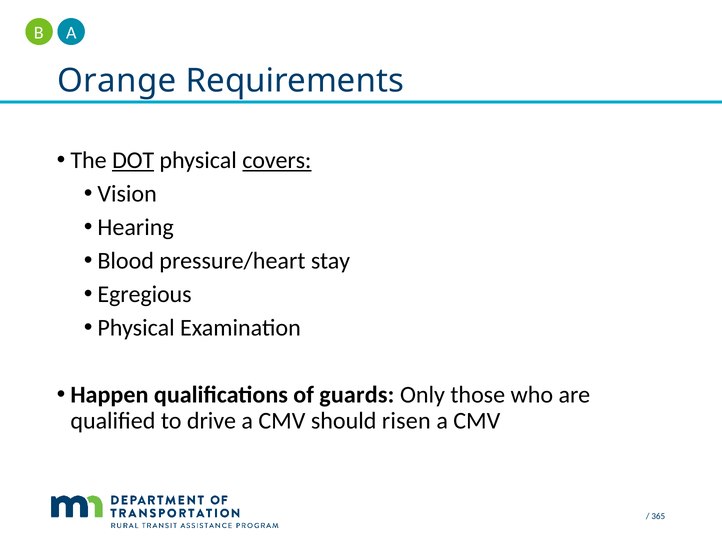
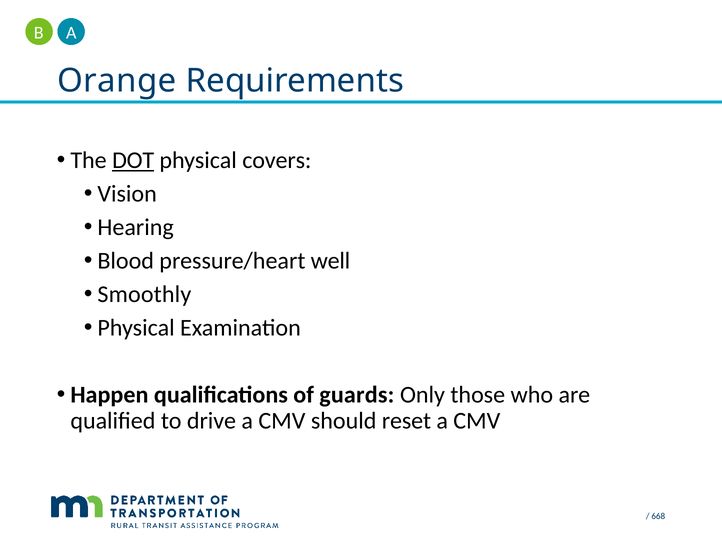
covers underline: present -> none (277, 161)
stay: stay -> well (330, 261)
Egregious: Egregious -> Smoothly (144, 295)
risen: risen -> reset (406, 421)
365: 365 -> 668 (658, 517)
